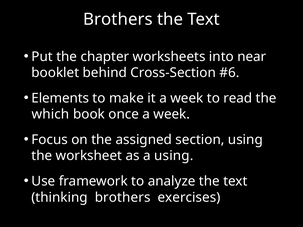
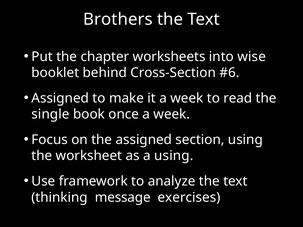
near: near -> wise (252, 57)
Elements: Elements -> Assigned (60, 98)
which: which -> single (50, 114)
brothers: brothers -> message (123, 198)
